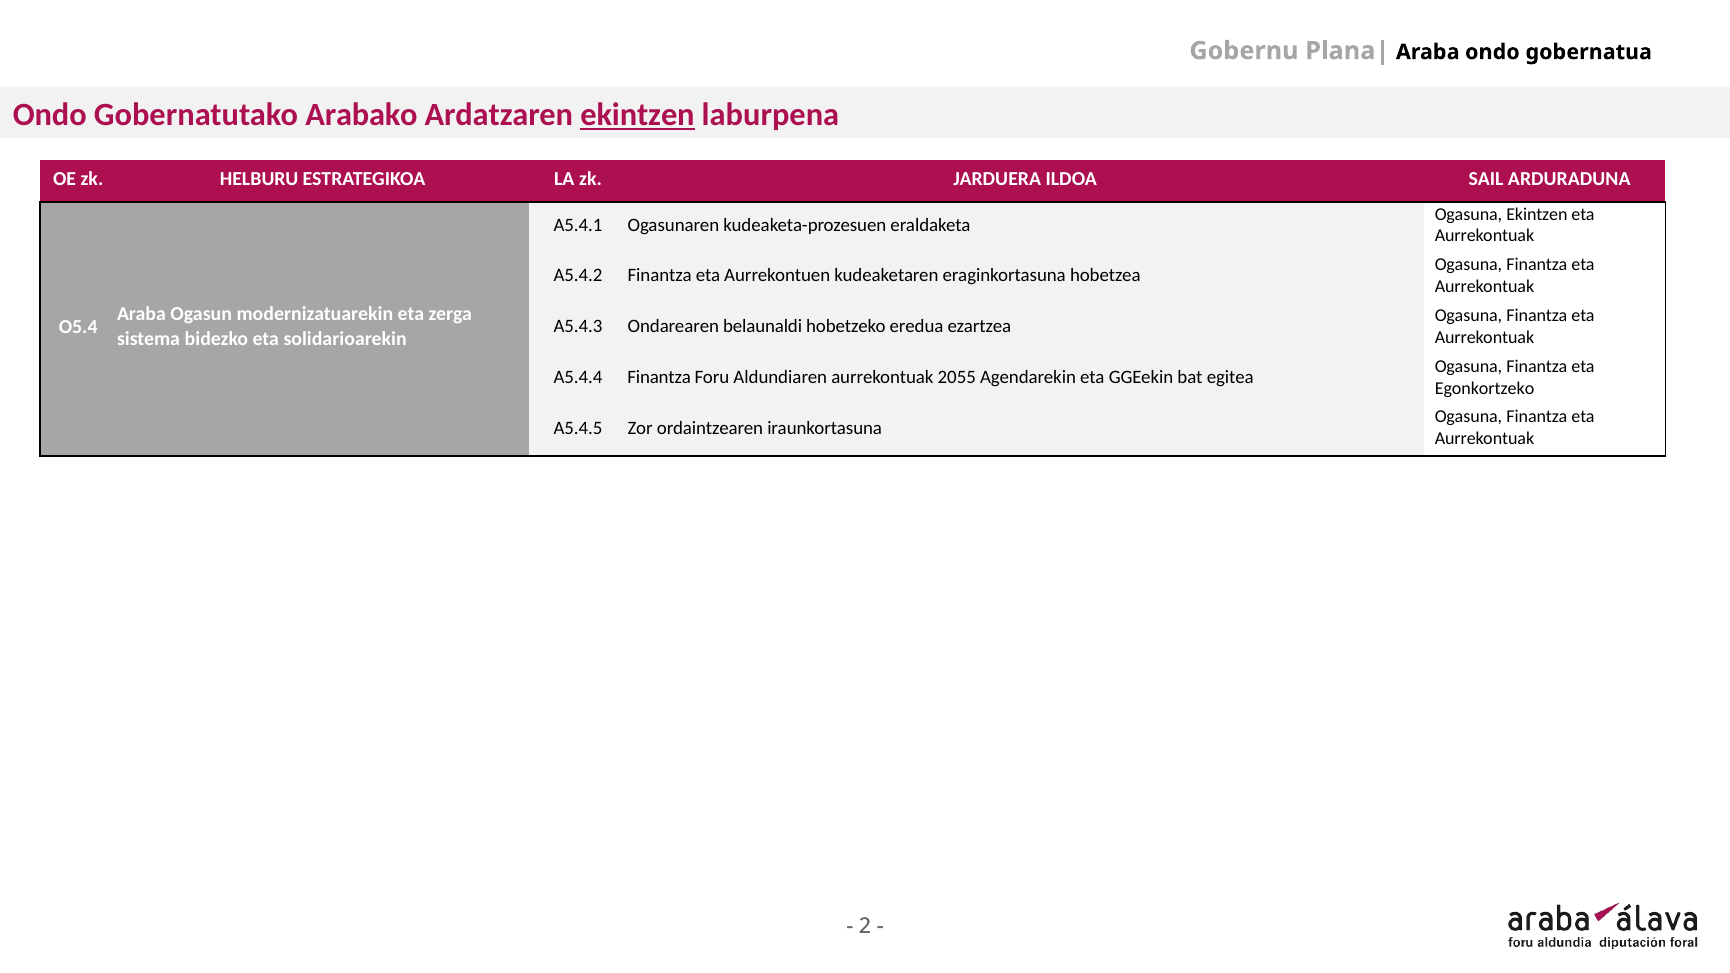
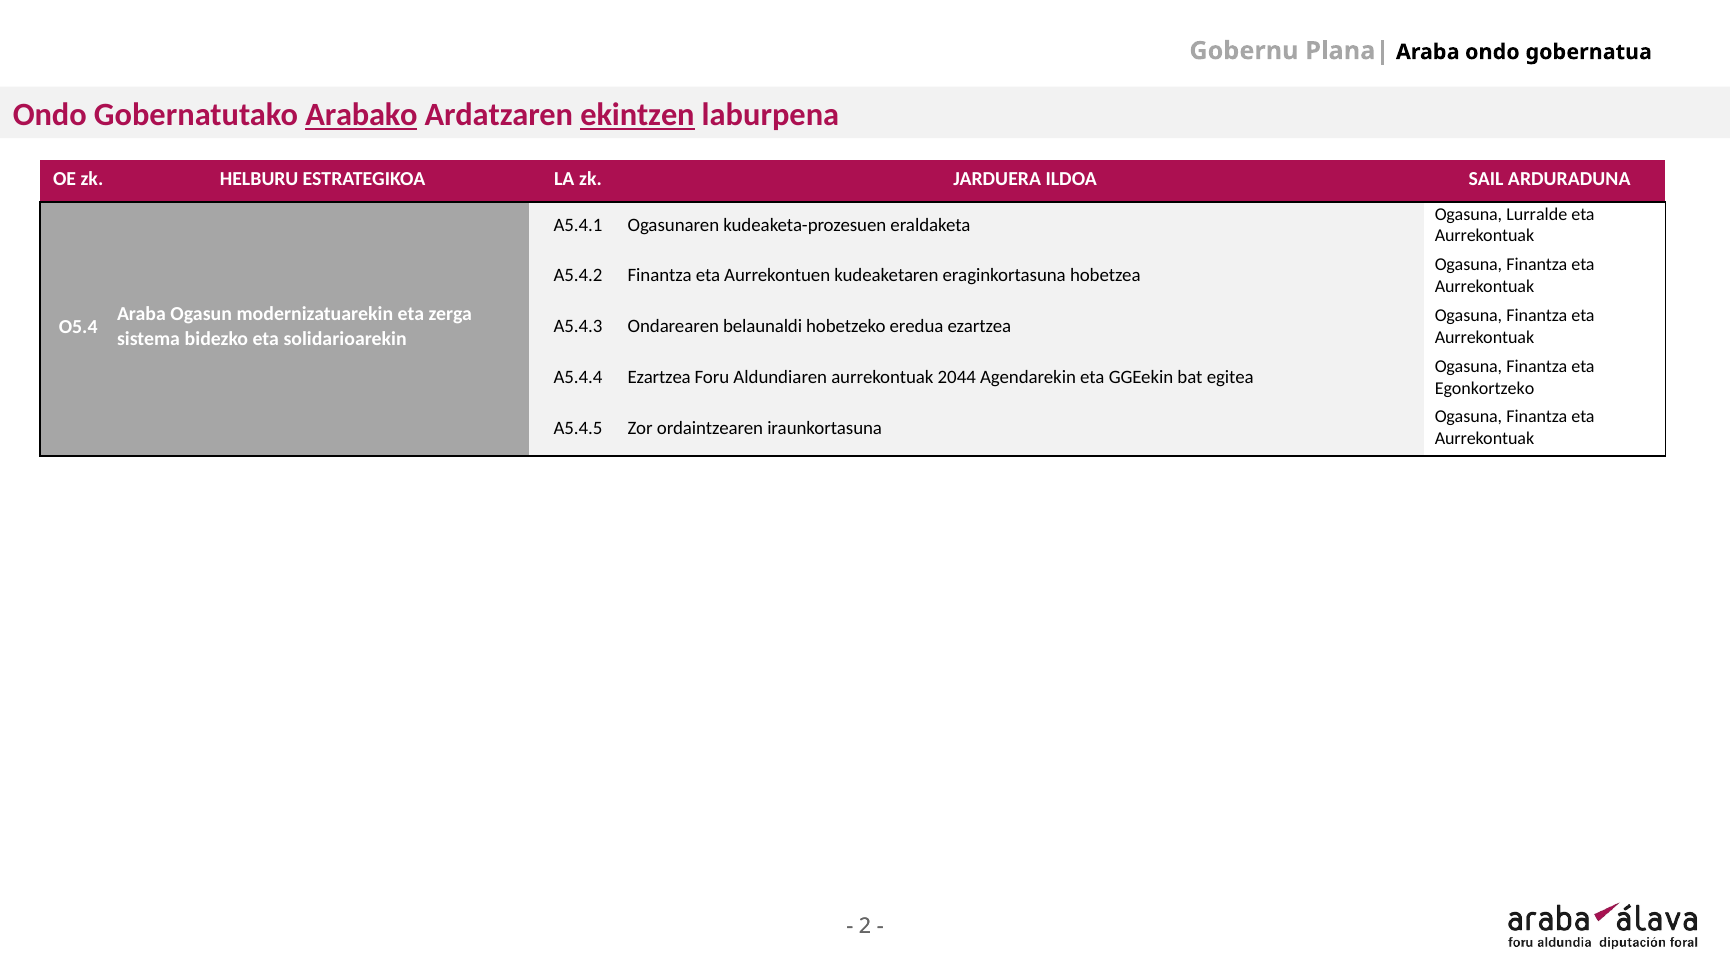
Arabako underline: none -> present (361, 115)
Ogasuna Ekintzen: Ekintzen -> Lurralde (1537, 214)
A5.4.4 Finantza: Finantza -> Ezartzea (659, 377)
2055: 2055 -> 2044 (957, 377)
